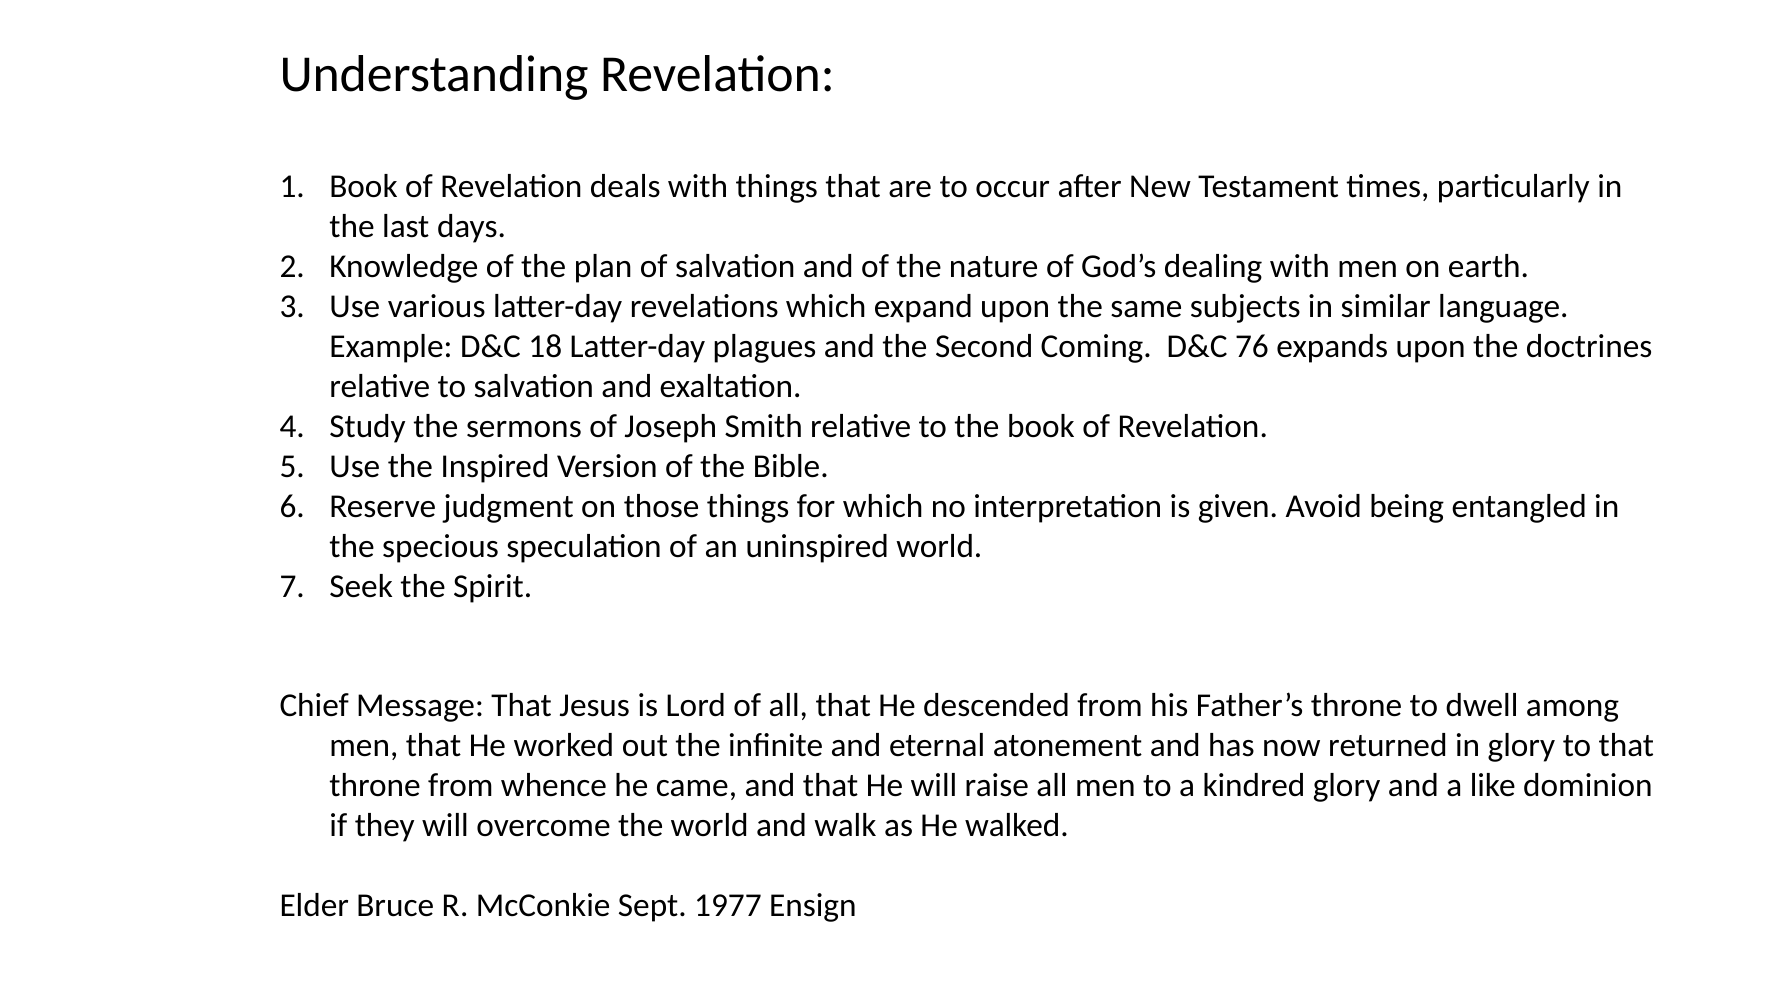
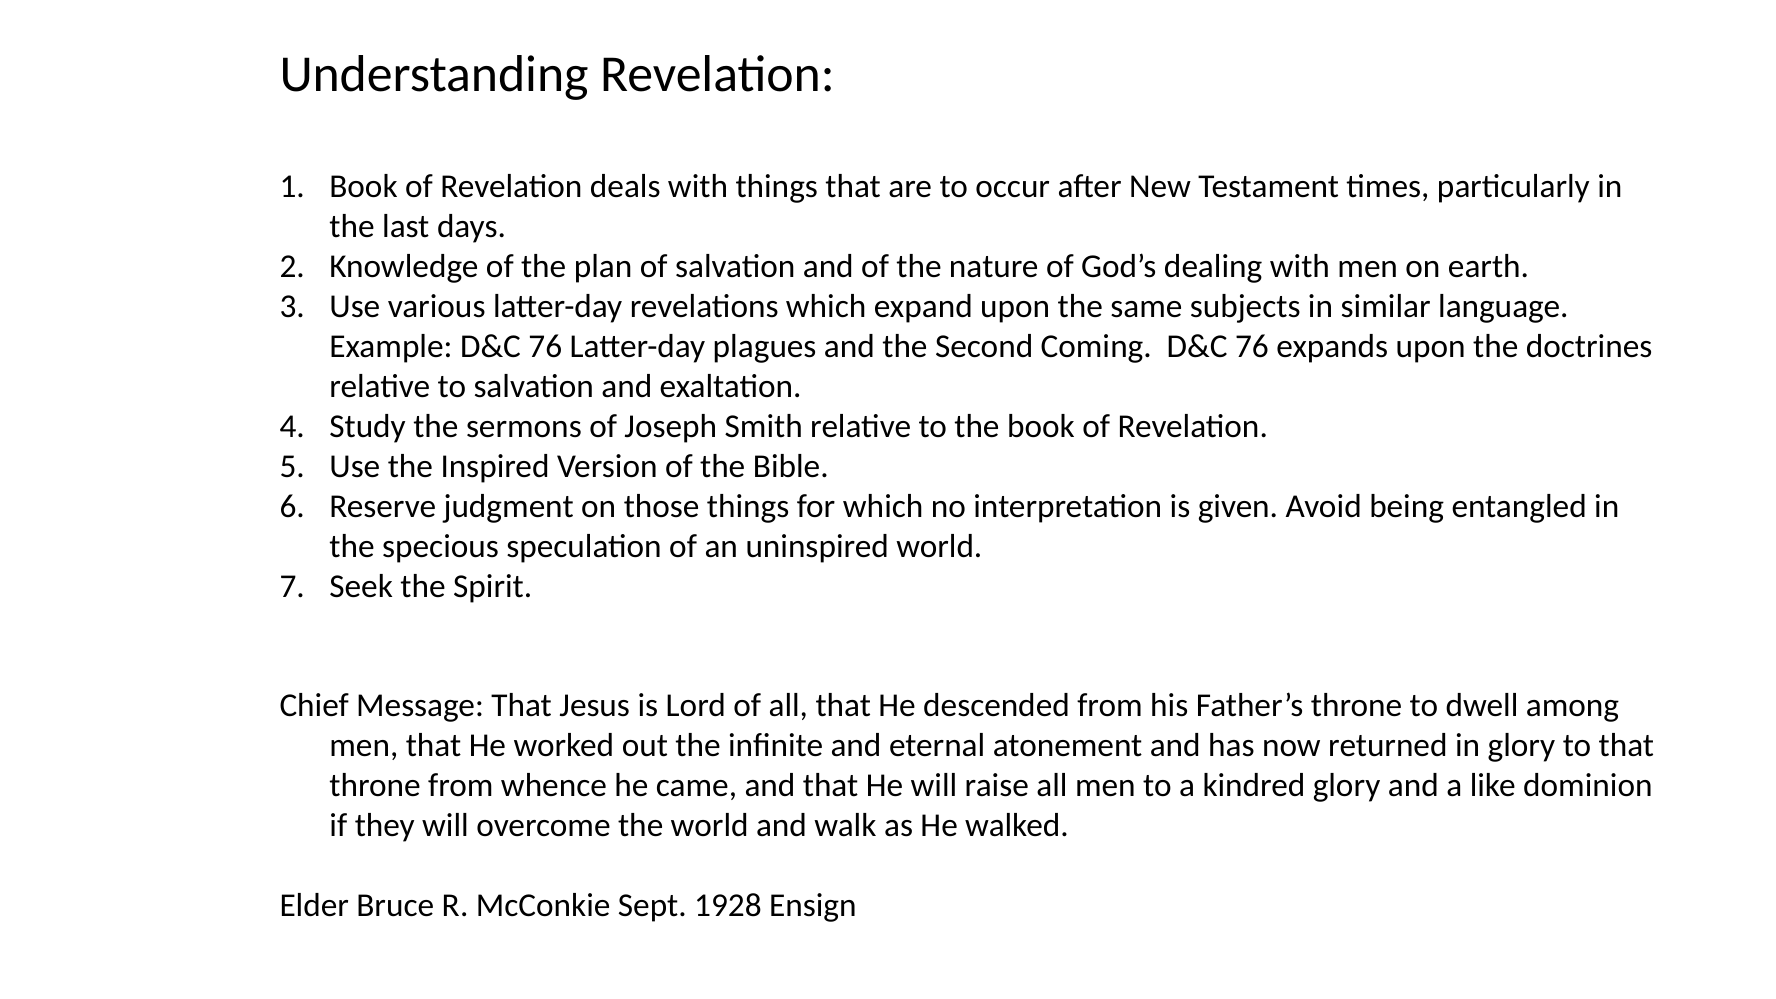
Example D&C 18: 18 -> 76 (545, 346)
1977: 1977 -> 1928 (728, 906)
